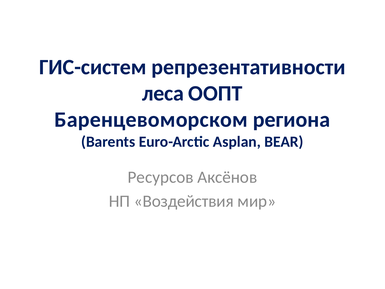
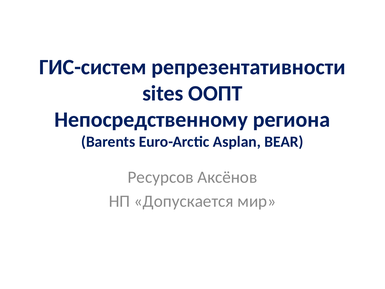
леса: леса -> sites (163, 93)
Баренцевоморском: Баренцевоморском -> Непосредственному (151, 120)
Воздействия: Воздействия -> Допускается (184, 201)
